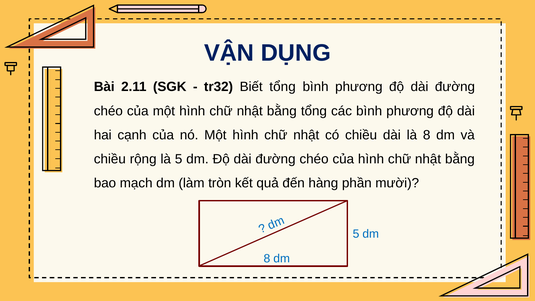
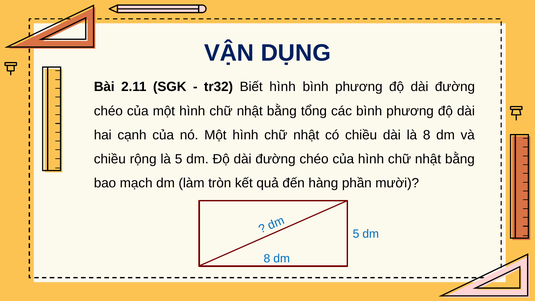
Biết tổng: tổng -> hình (283, 87)
